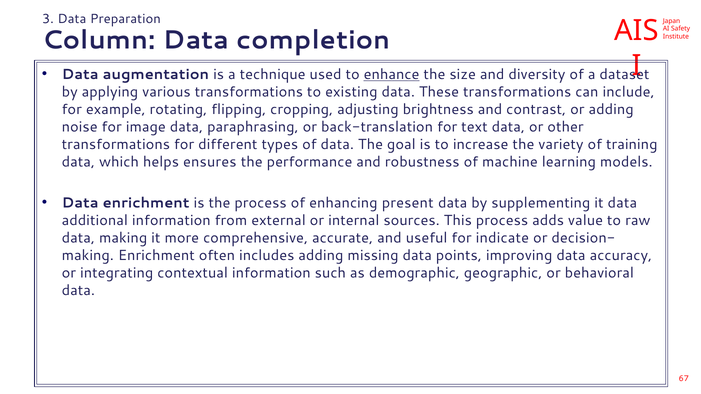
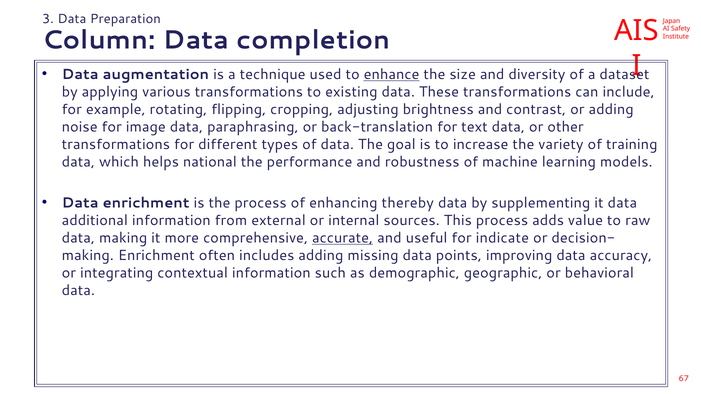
ensures: ensures -> national (210, 162)
present: present -> thereby (408, 203)
accurate underline: none -> present (343, 238)
